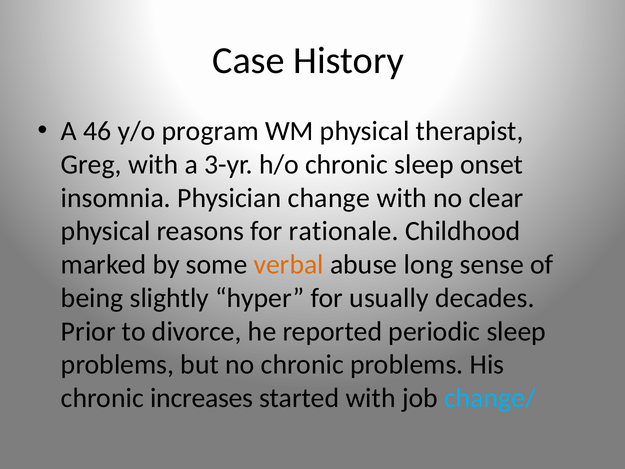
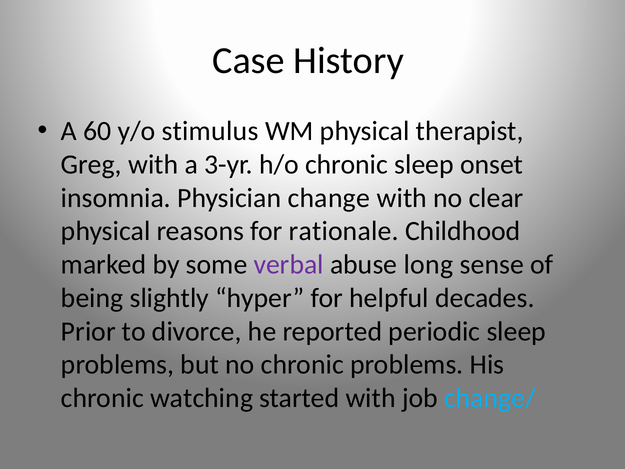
46: 46 -> 60 (97, 131)
program: program -> stimulus (210, 131)
verbal colour: orange -> purple (289, 264)
usually: usually -> helpful (389, 298)
increases: increases -> watching (202, 398)
